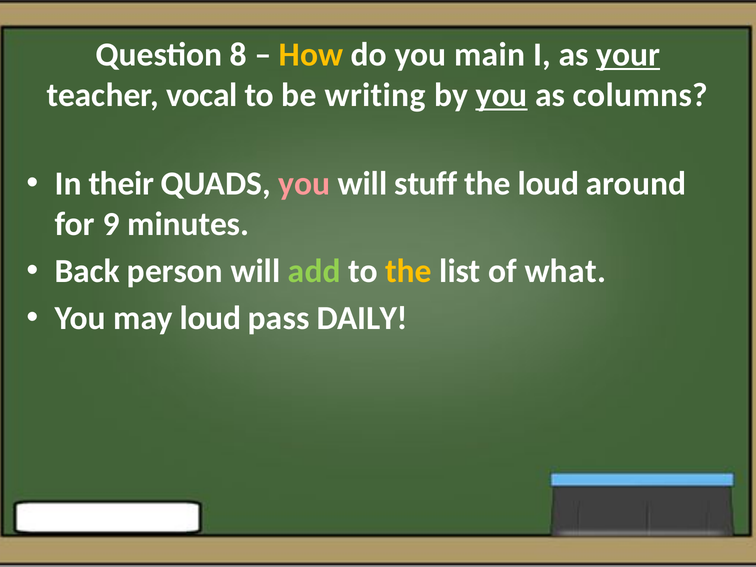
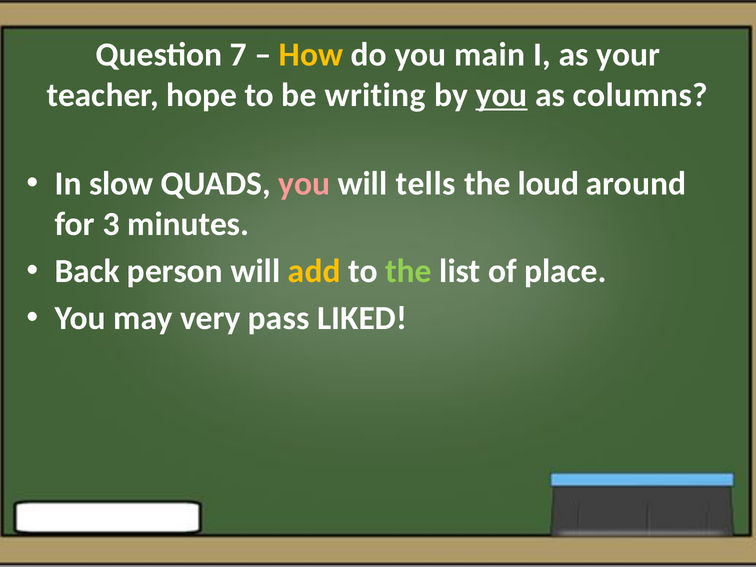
8: 8 -> 7 (238, 55)
your underline: present -> none (628, 55)
vocal: vocal -> hope (202, 95)
their: their -> slow (121, 184)
stuff: stuff -> tells (426, 184)
9: 9 -> 3 (111, 224)
add colour: light green -> yellow (314, 271)
the colour: yellow -> light green (408, 271)
what: what -> place (566, 271)
may loud: loud -> very (210, 318)
DAILY: DAILY -> LIKED (362, 318)
